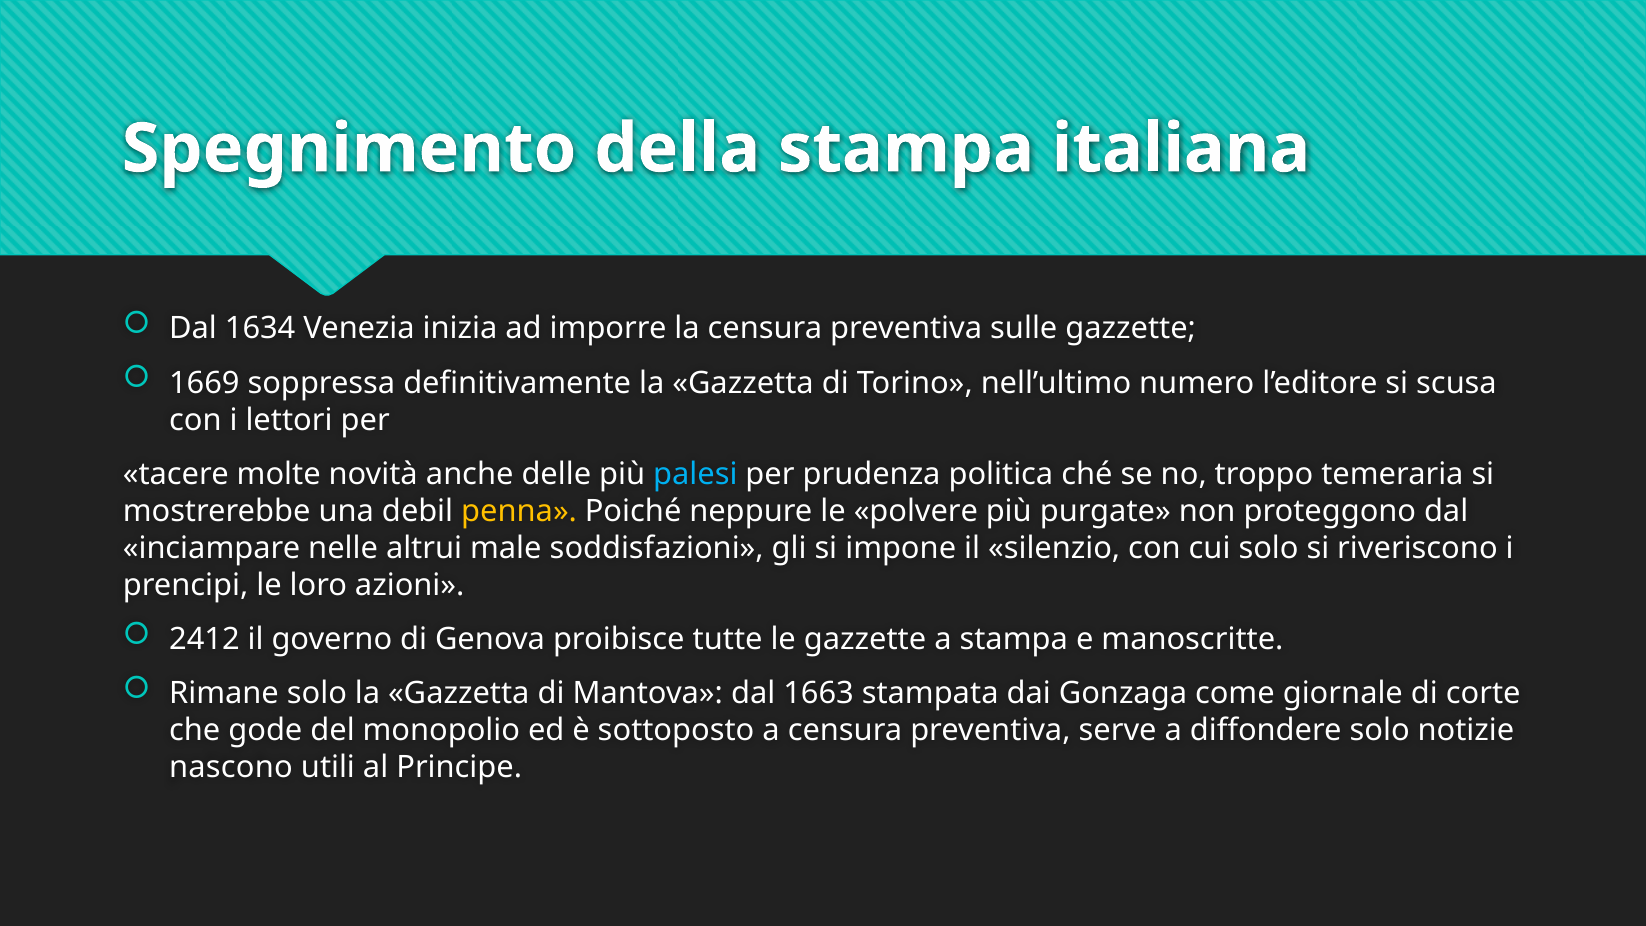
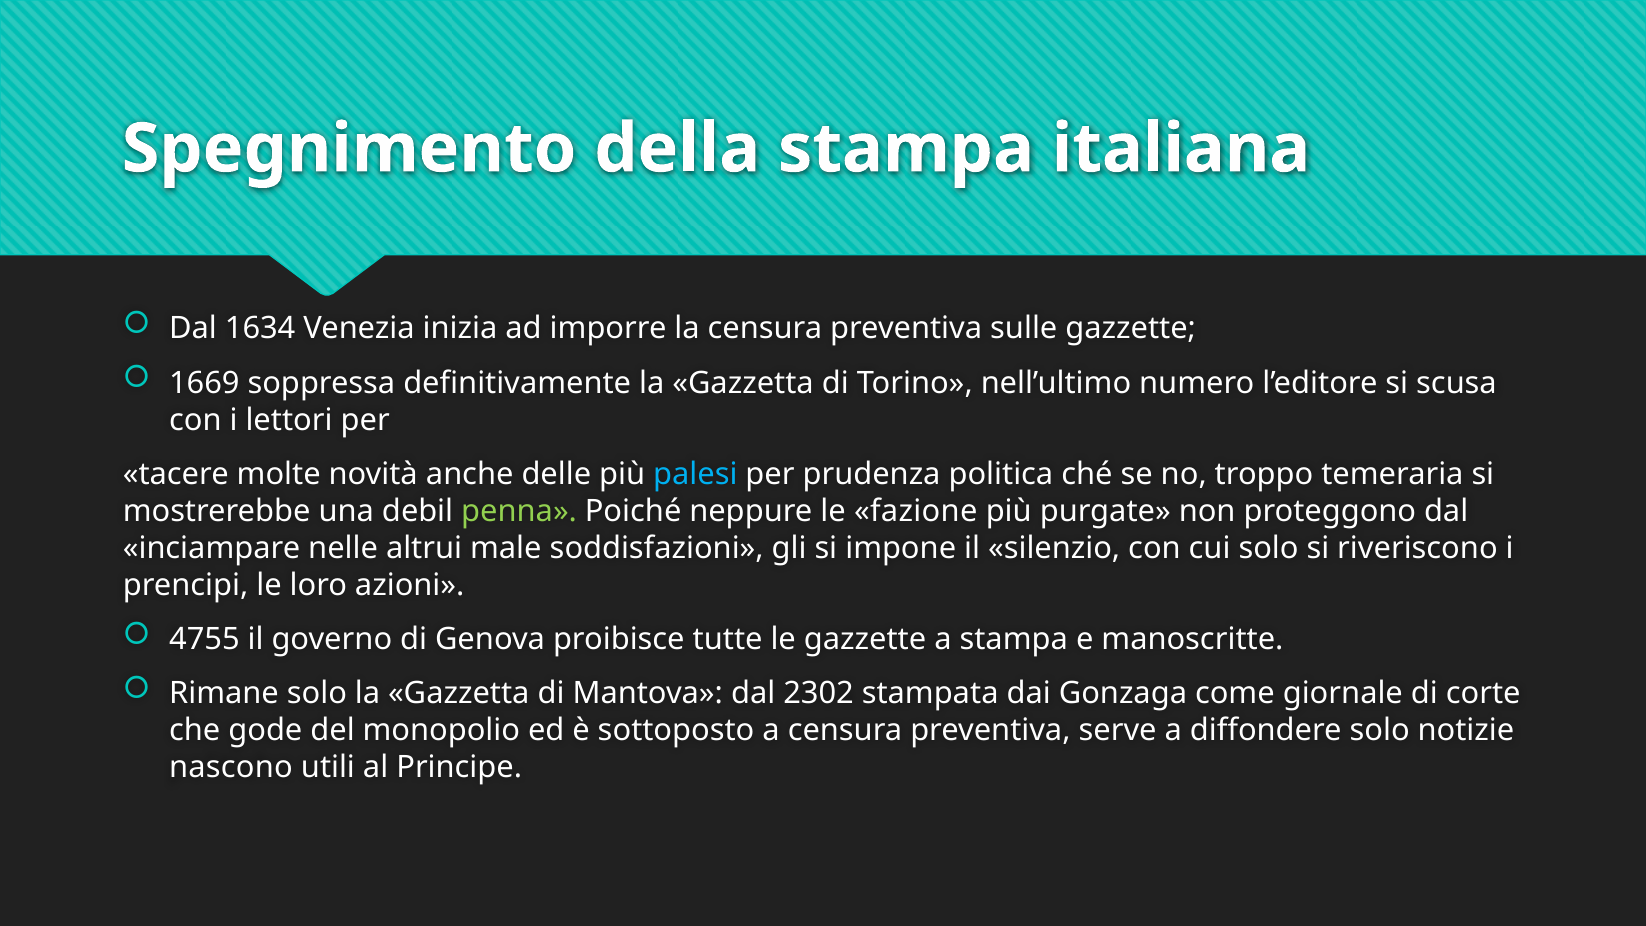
penna colour: yellow -> light green (519, 511)
polvere: polvere -> fazione (916, 511)
2412: 2412 -> 4755 (204, 639)
1663: 1663 -> 2302 (819, 693)
